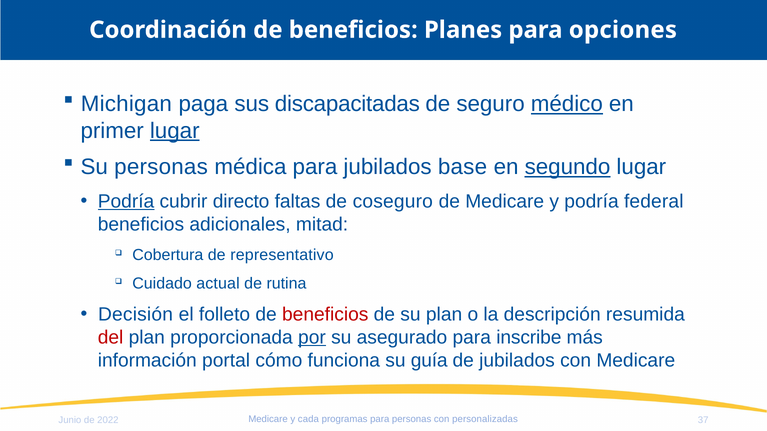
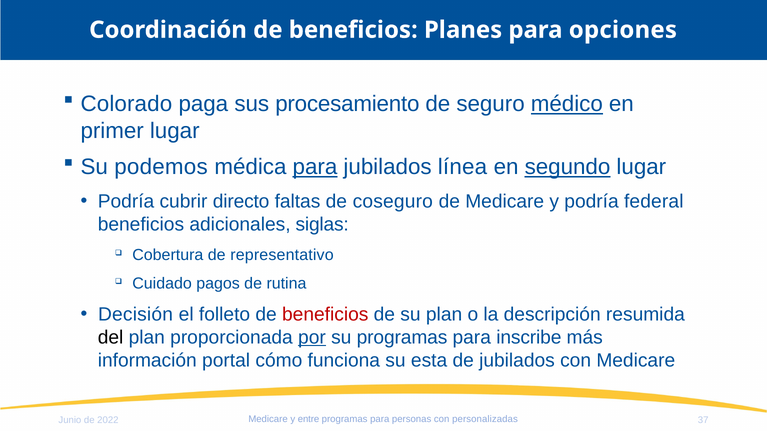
Michigan: Michigan -> Colorado (126, 104)
discapacitadas: discapacitadas -> procesamiento (347, 104)
lugar underline: present -> none (175, 131)
Su personas: personas -> podemos (161, 167)
para underline: none -> present (315, 167)
base: base -> línea (462, 167)
Podría underline: present -> none (126, 202)
mitad: mitad -> siglas (322, 225)
actual: actual -> pagos (218, 284)
del colour: red -> black (111, 338)
su asegurado: asegurado -> programas (402, 338)
guía: guía -> esta (429, 361)
cada: cada -> entre (308, 420)
